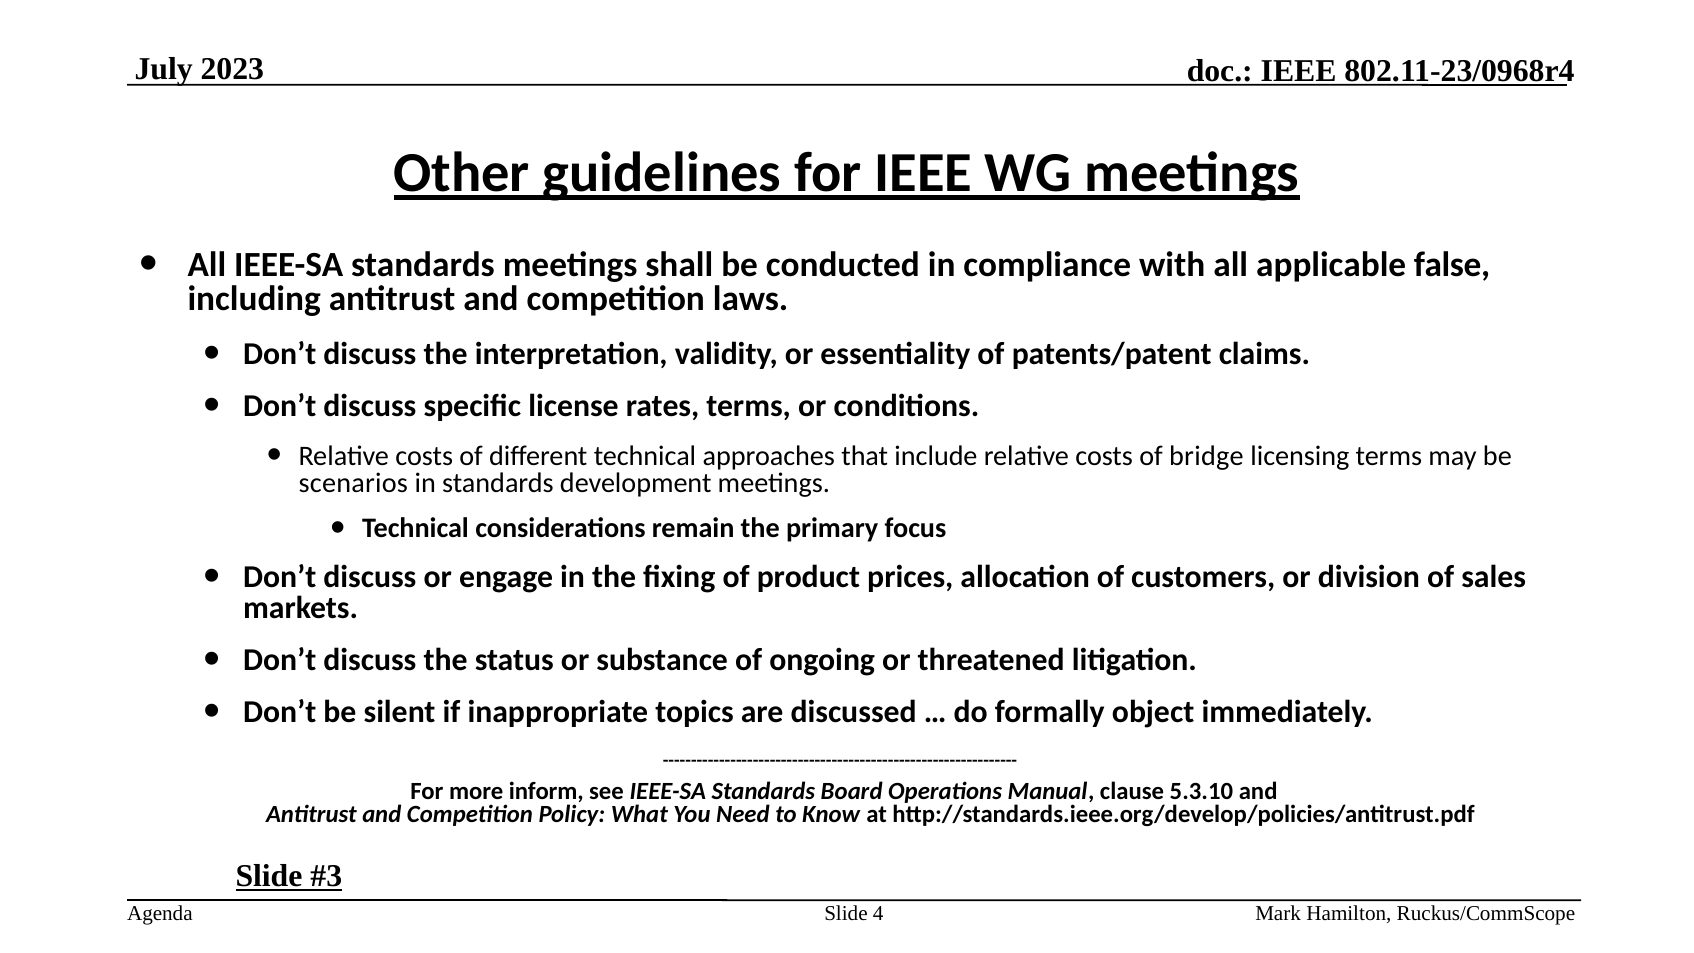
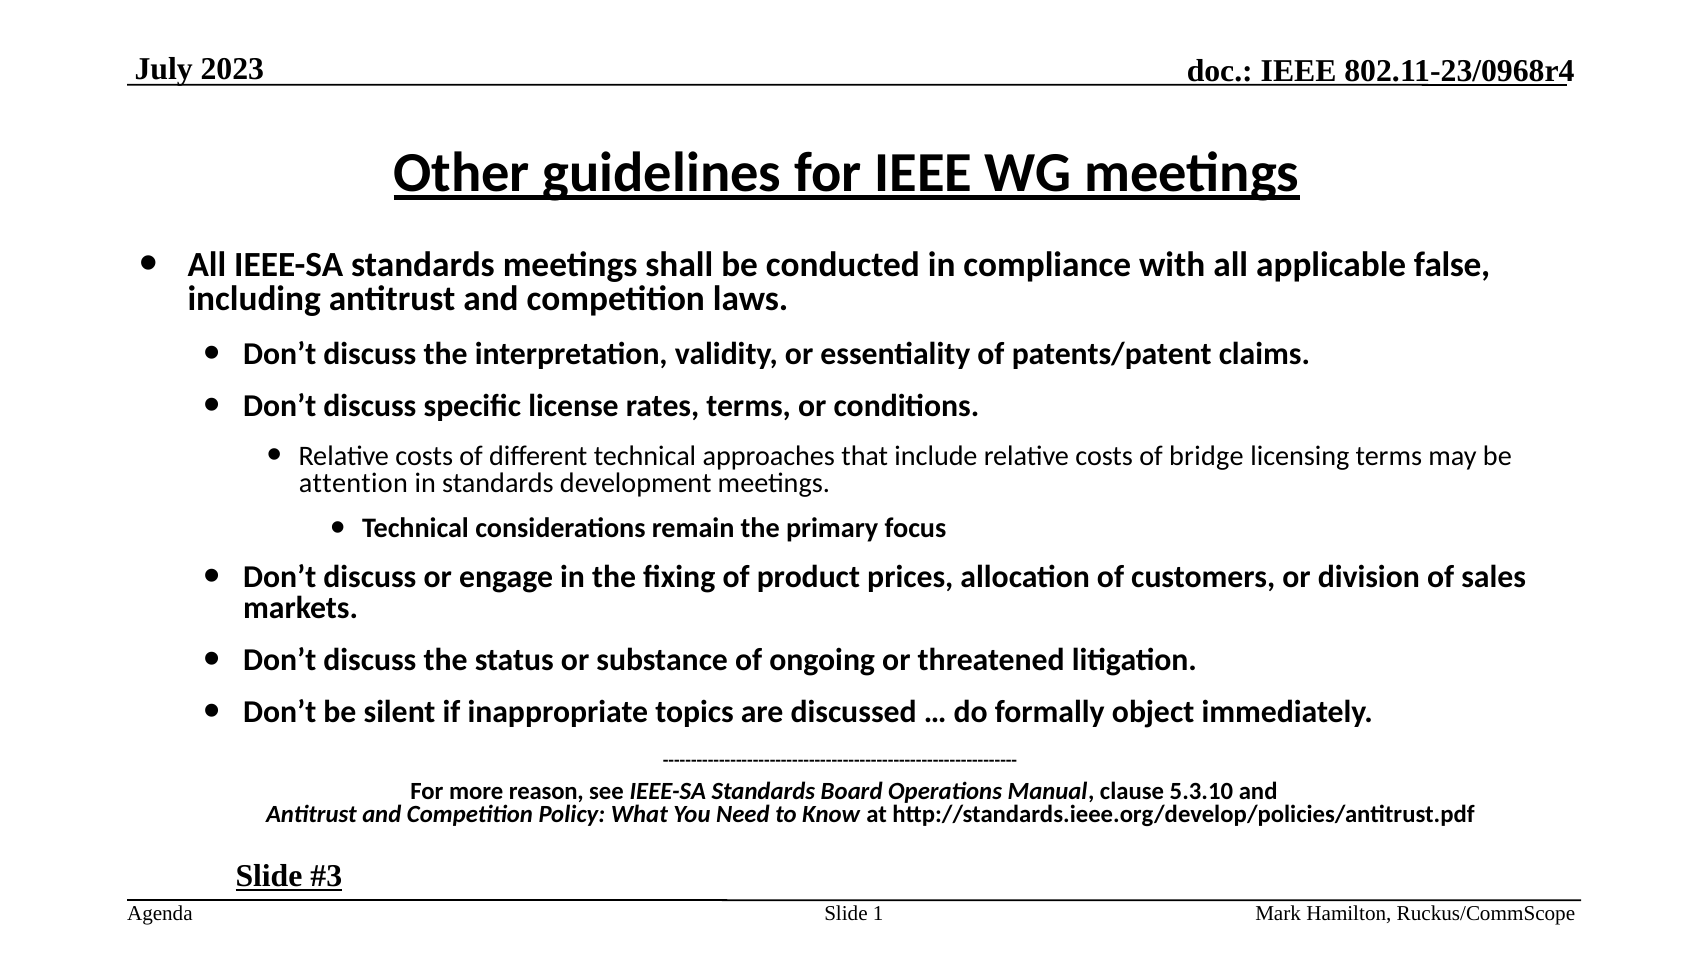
scenarios: scenarios -> attention (353, 483)
inform: inform -> reason (546, 791)
4: 4 -> 1 (878, 914)
